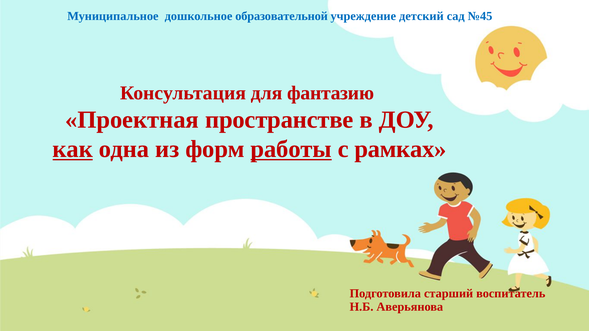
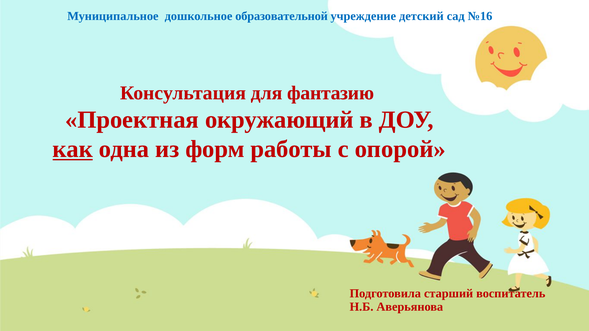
№45: №45 -> №16 (480, 16)
пространстве: пространстве -> окружающий (279, 120)
работы underline: present -> none (291, 149)
рамках: рамках -> опорой (400, 149)
